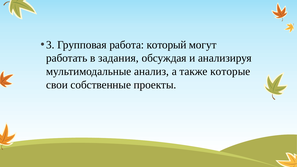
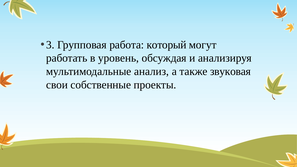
задания: задания -> уровень (119, 58)
которые: которые -> звуковая (230, 72)
